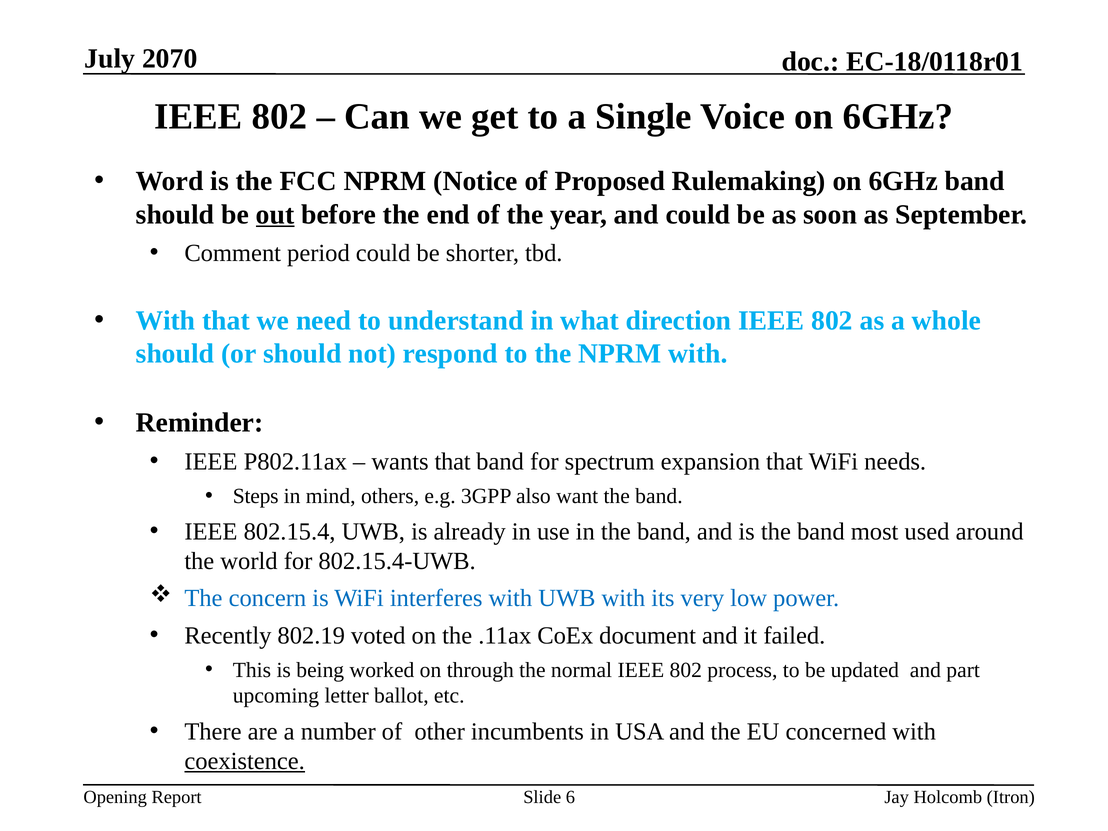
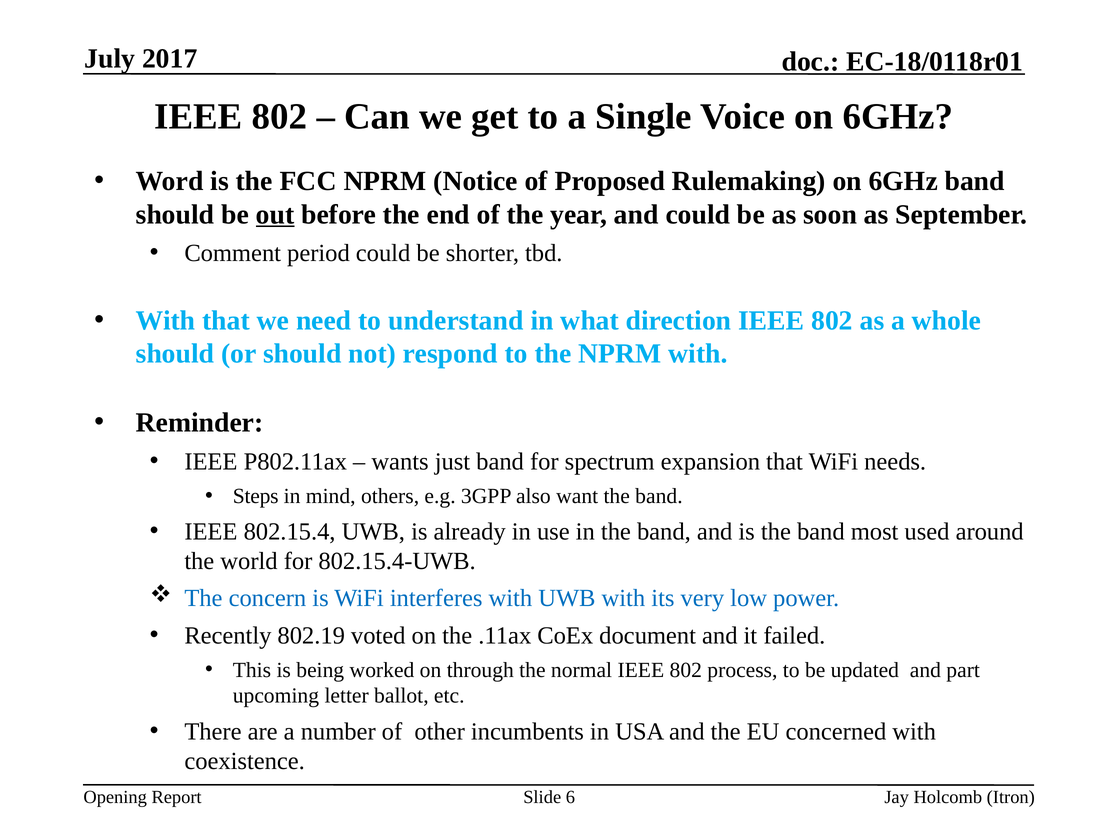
2070: 2070 -> 2017 (170, 59)
wants that: that -> just (452, 462)
coexistence underline: present -> none (245, 761)
